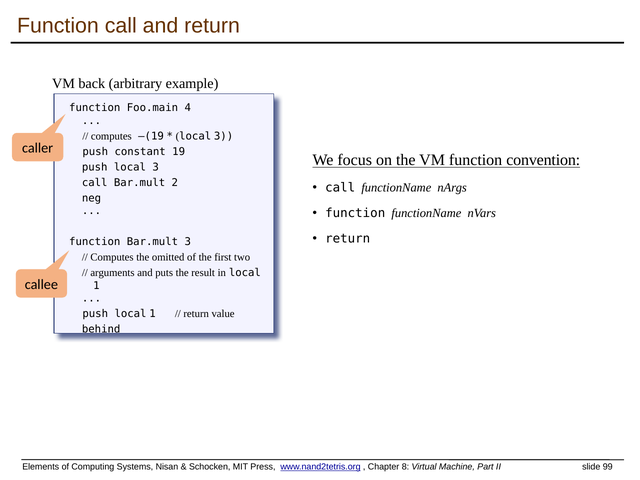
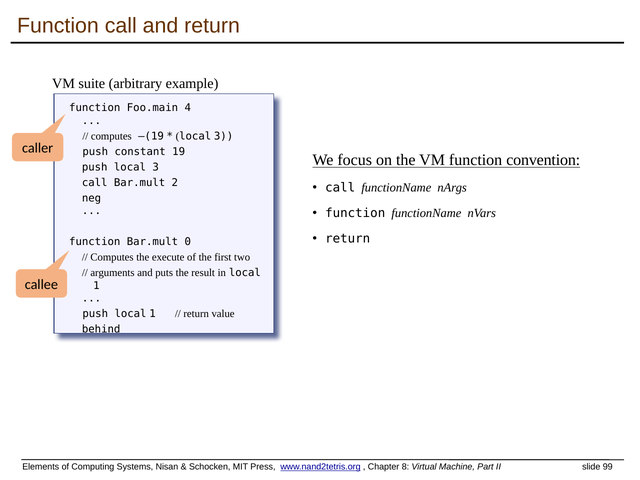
back: back -> suite (92, 83)
Bar.mult 3: 3 -> 0 (188, 242)
omitted: omitted -> execute (168, 257)
